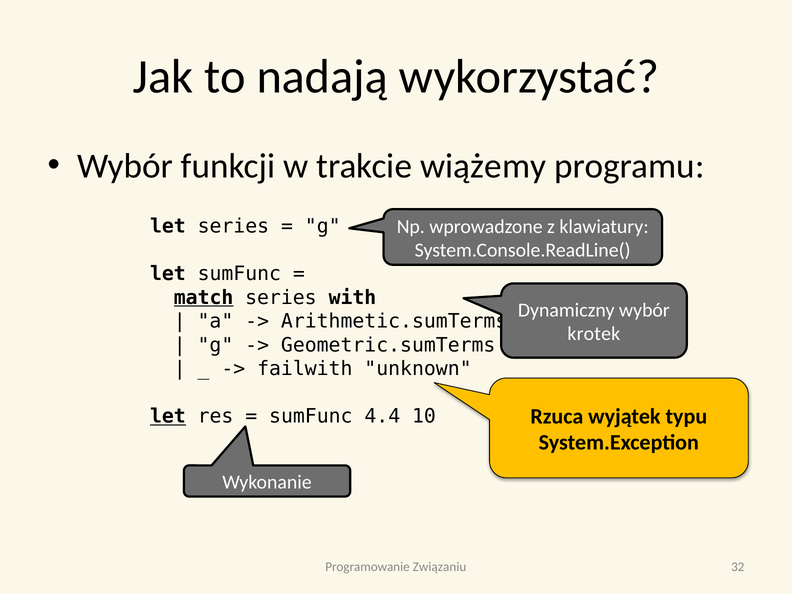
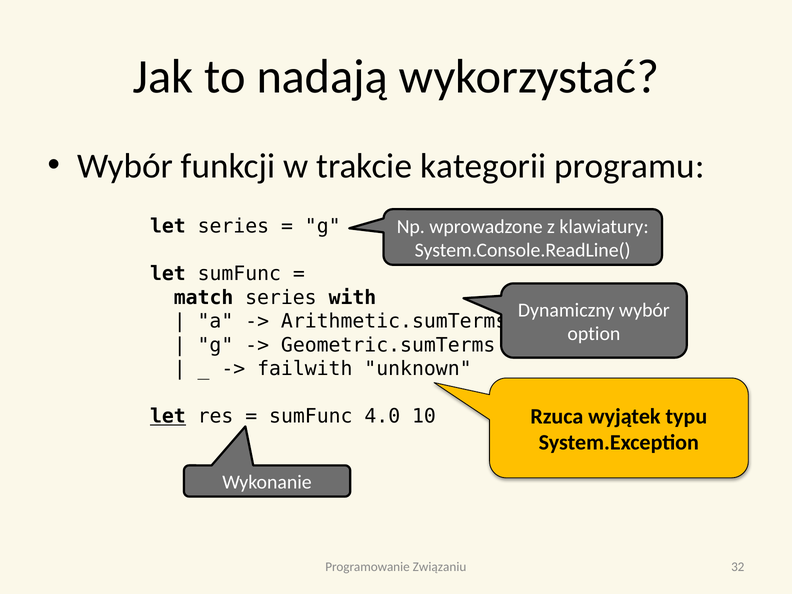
wiążemy: wiążemy -> kategorii (483, 166)
match underline: present -> none (204, 298)
krotek: krotek -> option (594, 334)
4.4: 4.4 -> 4.0 (382, 416)
